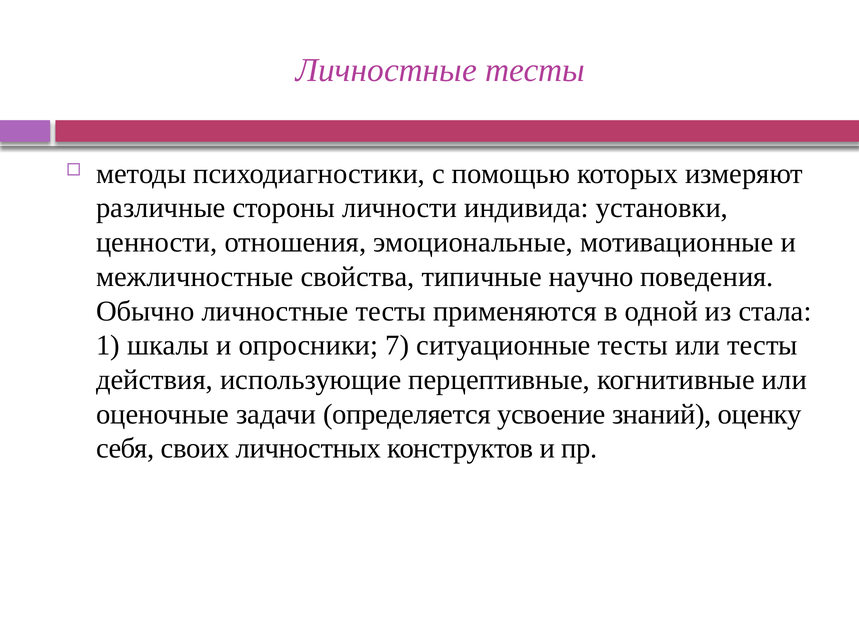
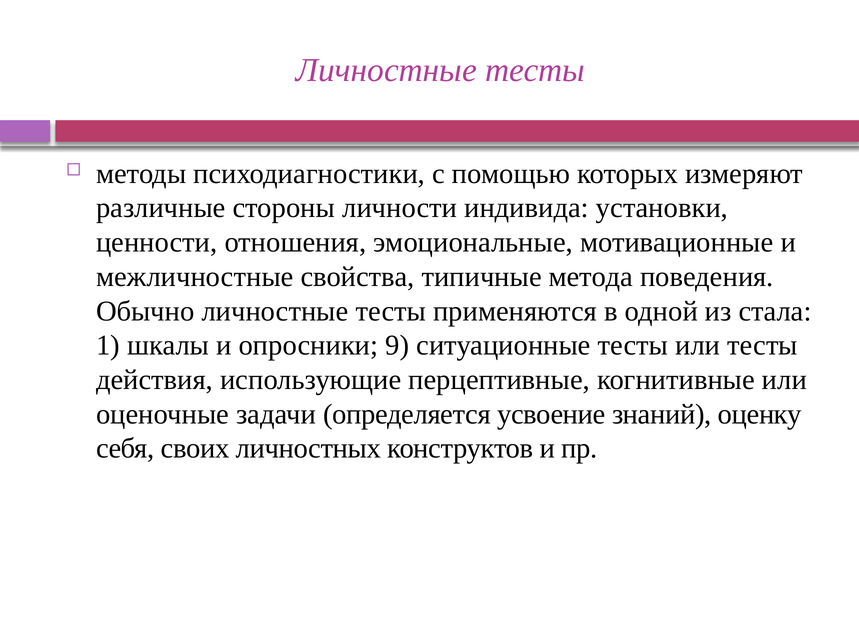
научно: научно -> метода (591, 277)
7: 7 -> 9 (397, 346)
